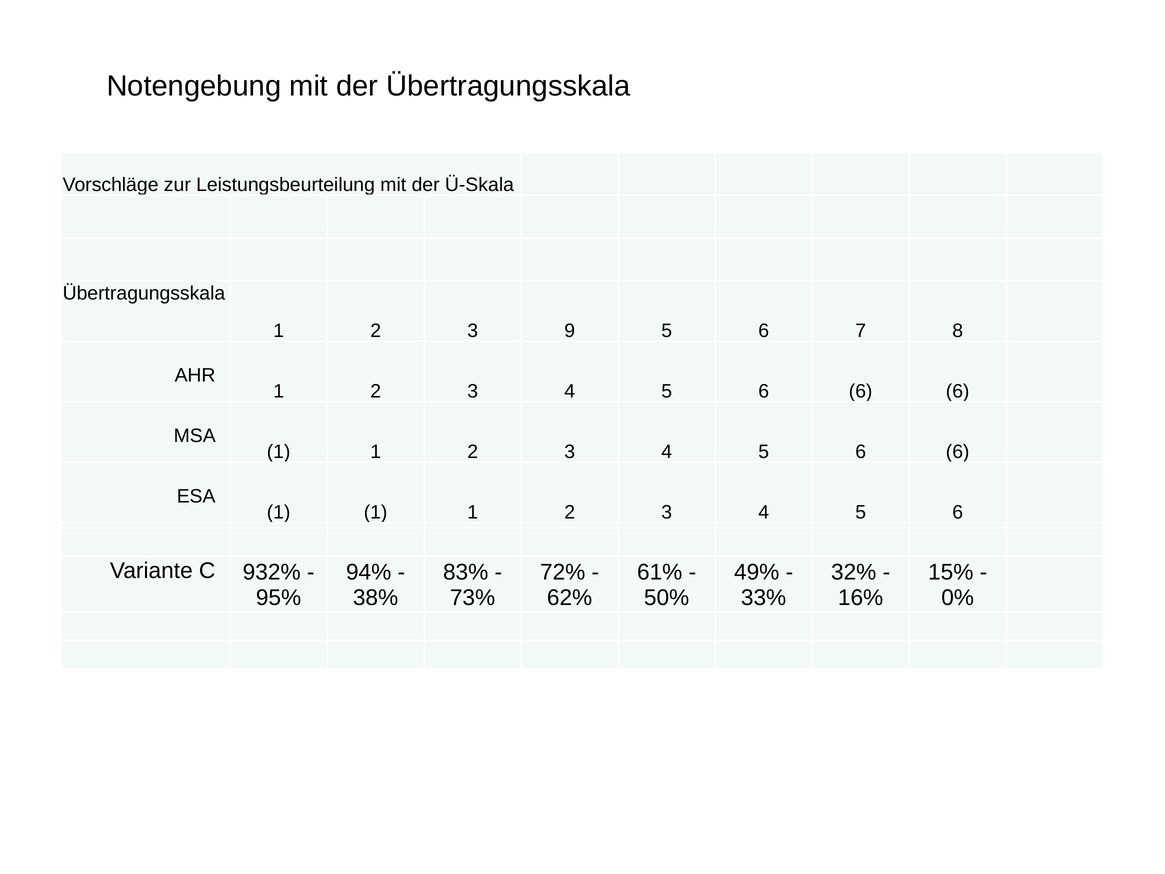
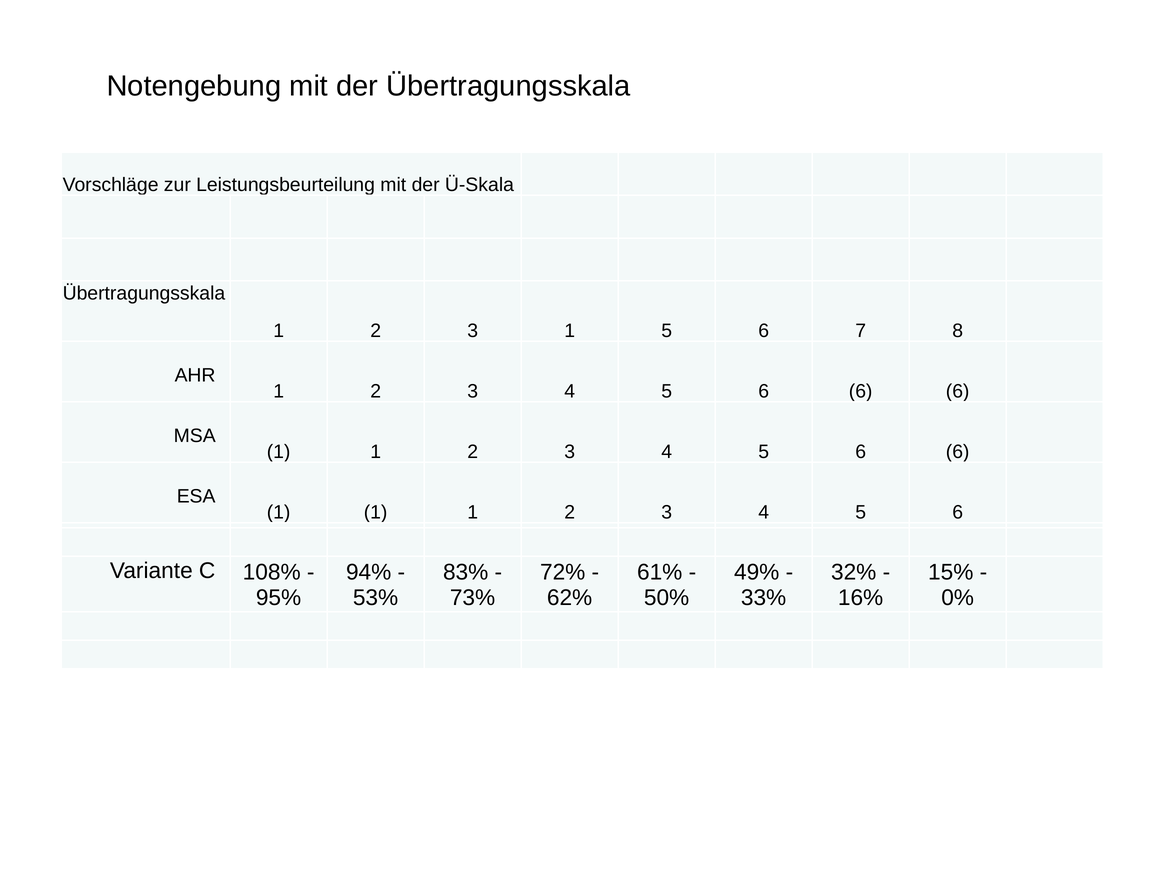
3 9: 9 -> 1 (570, 331)
932%: 932% -> 108% (272, 572)
38%: 38% -> 53% (376, 598)
